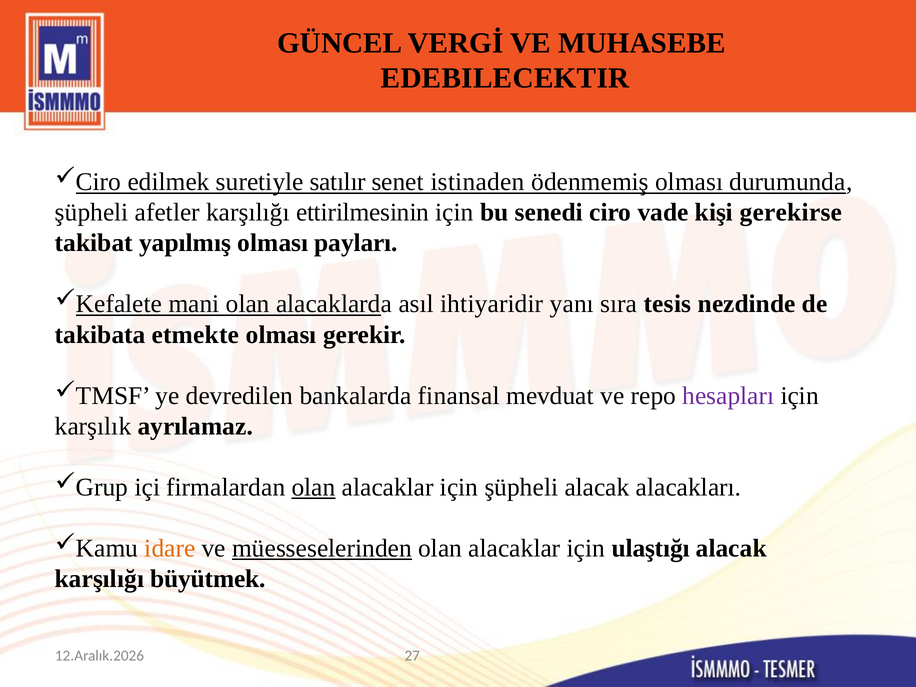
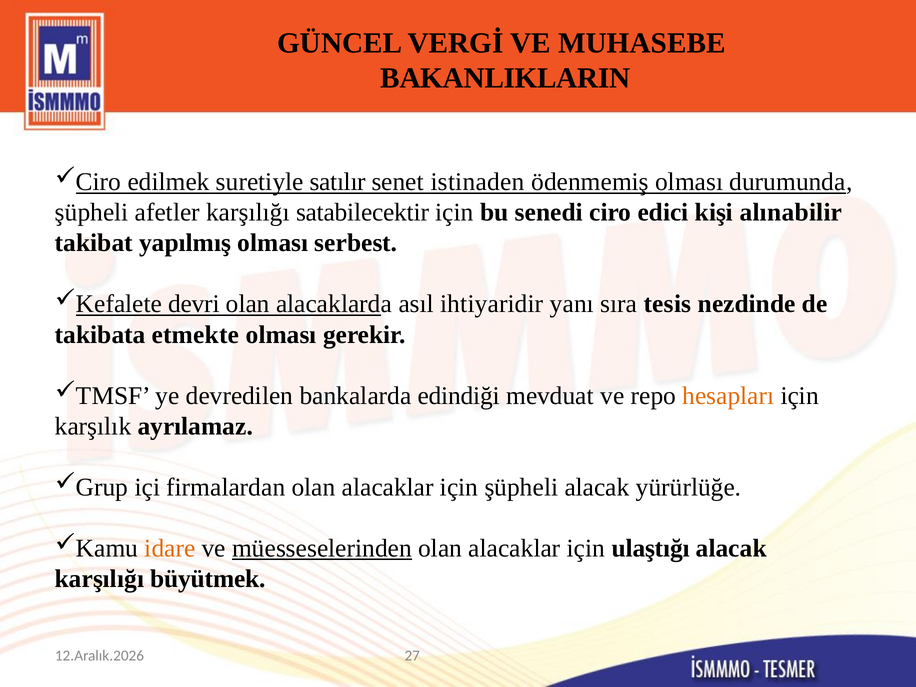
EDEBILECEKTIR: EDEBILECEKTIR -> BAKANLIKLARIN (505, 78)
ettirilmesinin: ettirilmesinin -> satabilecektir (363, 212)
vade: vade -> edici (663, 212)
gerekirse: gerekirse -> alınabilir (791, 212)
payları: payları -> serbest (356, 243)
mani: mani -> devri (194, 304)
finansal: finansal -> edindiği (459, 396)
hesapları colour: purple -> orange (728, 396)
olan underline: present -> none (314, 487)
alacakları: alacakları -> yürürlüğe (689, 487)
